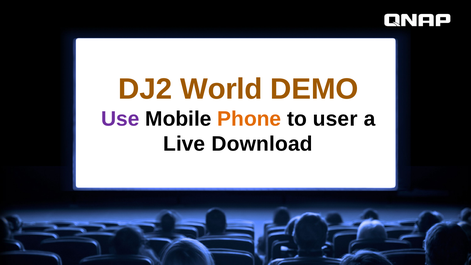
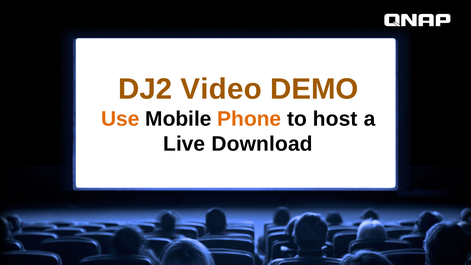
World: World -> Video (221, 89)
Use colour: purple -> orange (120, 119)
user: user -> host (335, 119)
